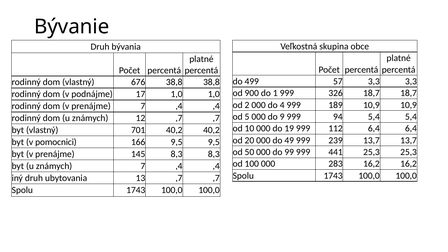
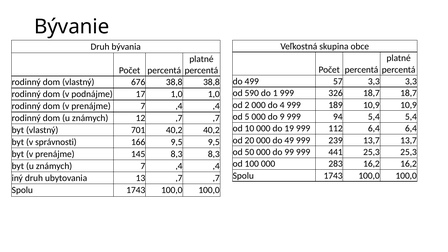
900: 900 -> 590 (252, 93)
pomocnici: pomocnici -> správnosti (56, 142)
